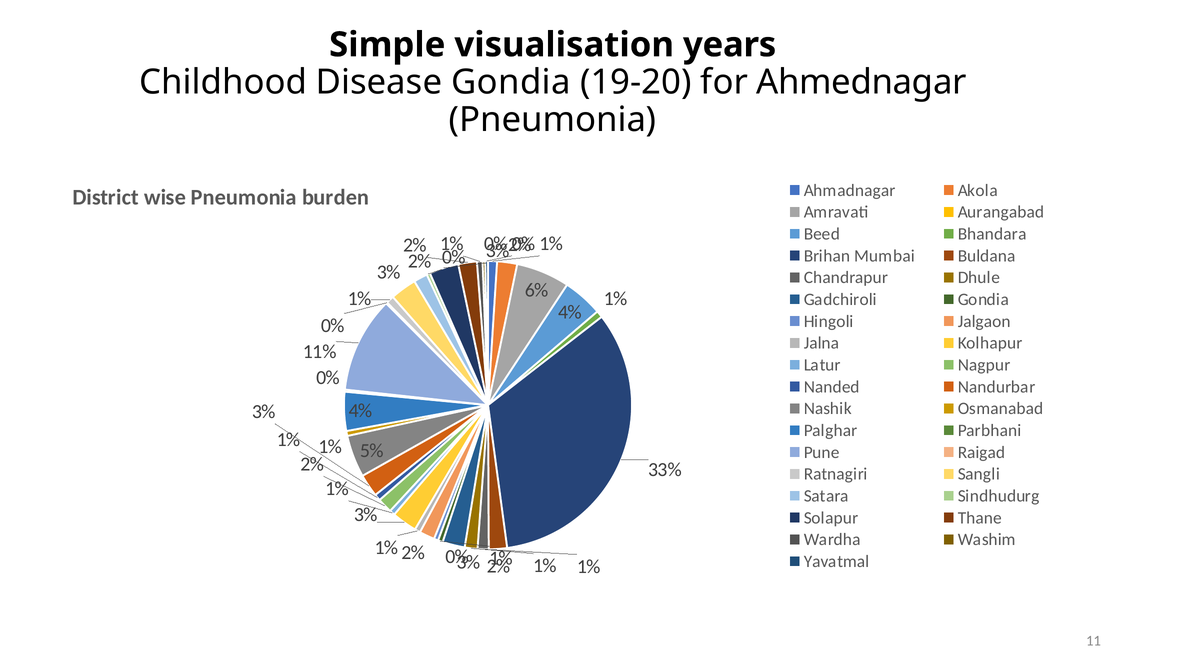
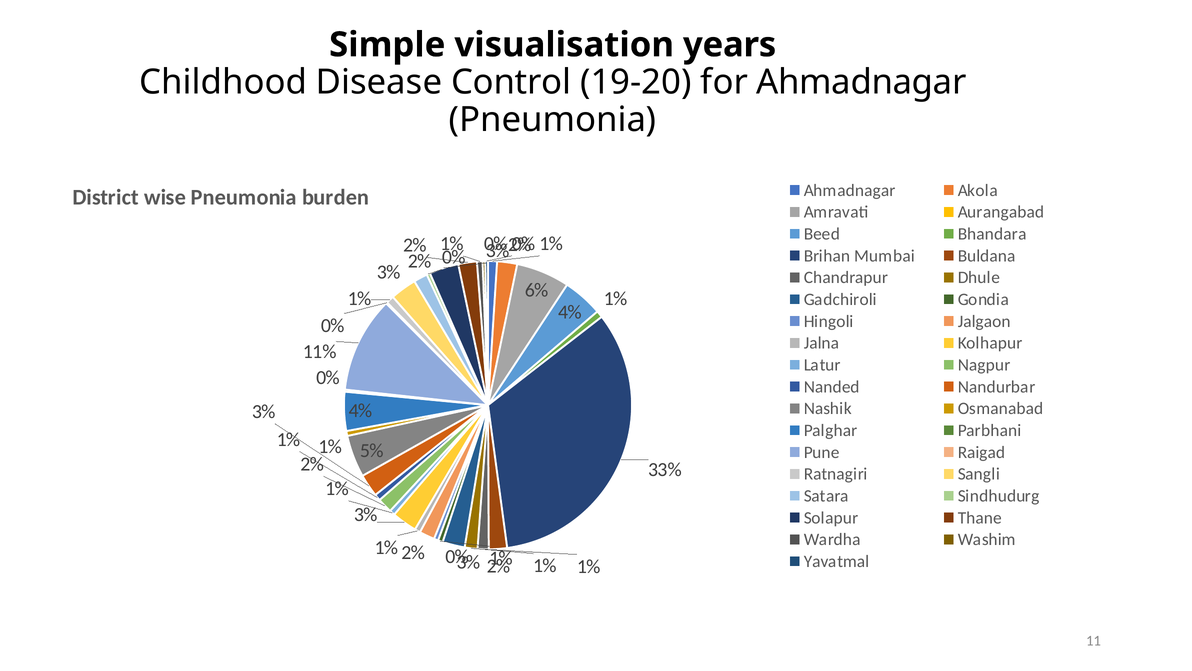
Disease Gondia: Gondia -> Control (511, 82)
for Ahmednagar: Ahmednagar -> Ahmadnagar (861, 82)
